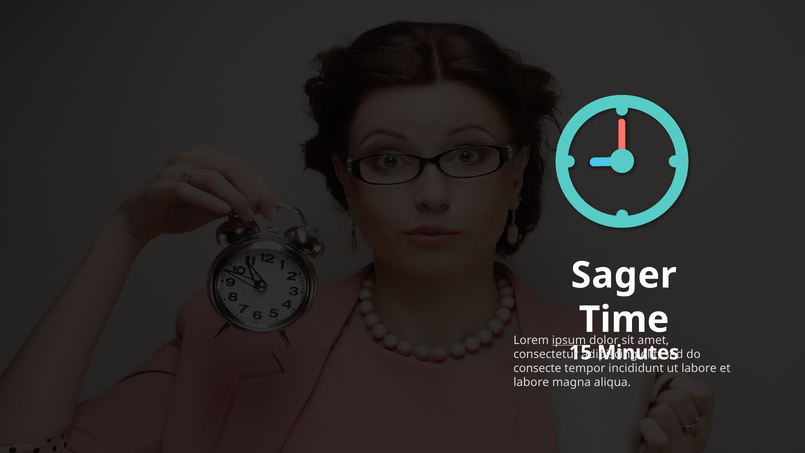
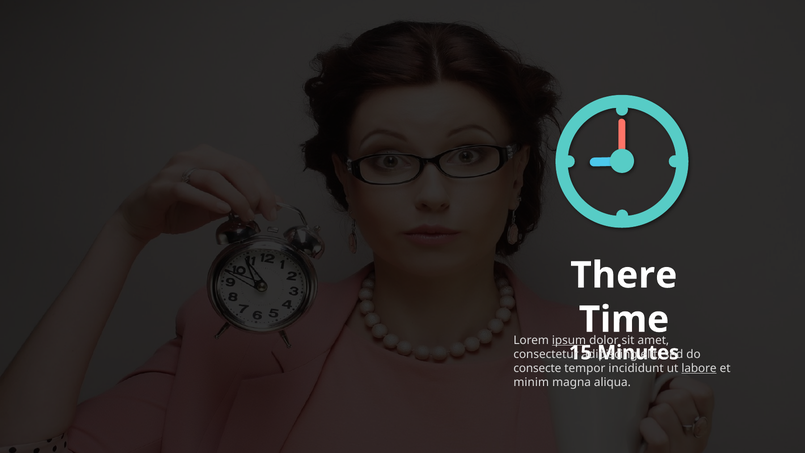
Sager: Sager -> There (624, 275)
labore underline: none -> present (699, 368)
labore: labore -> minim (531, 382)
